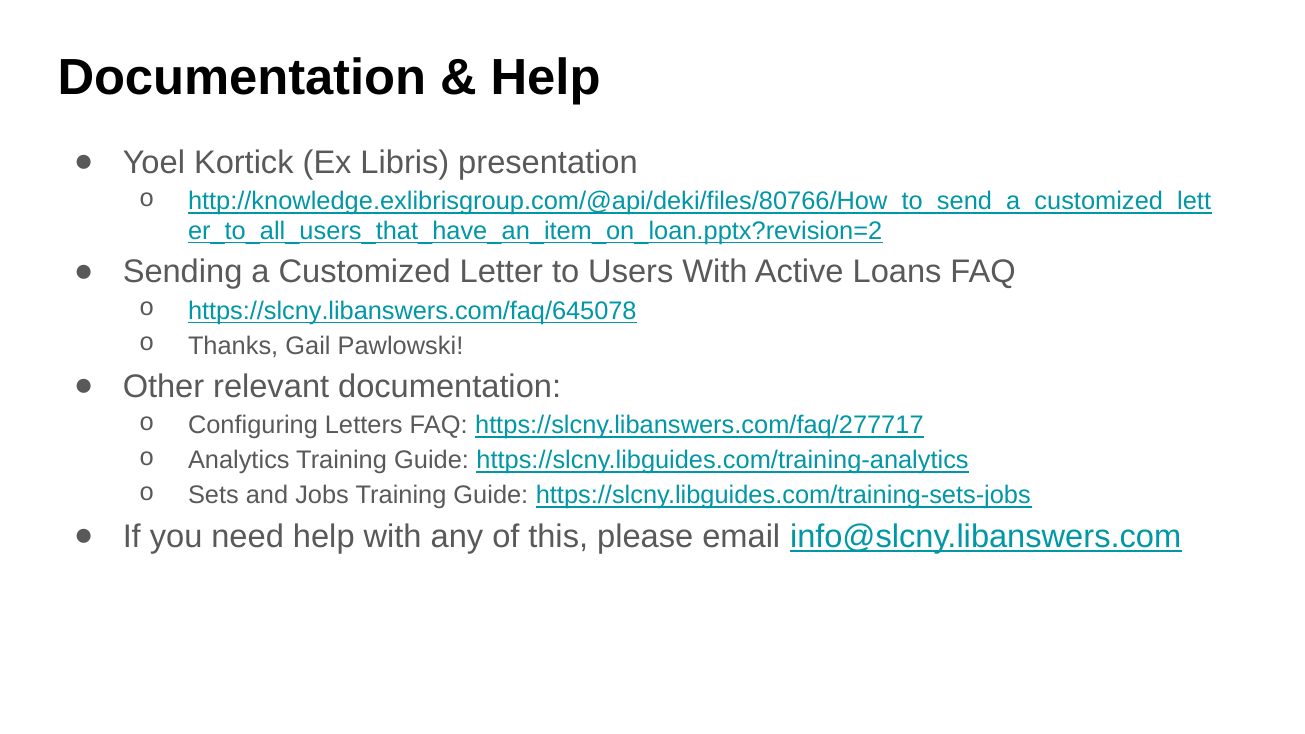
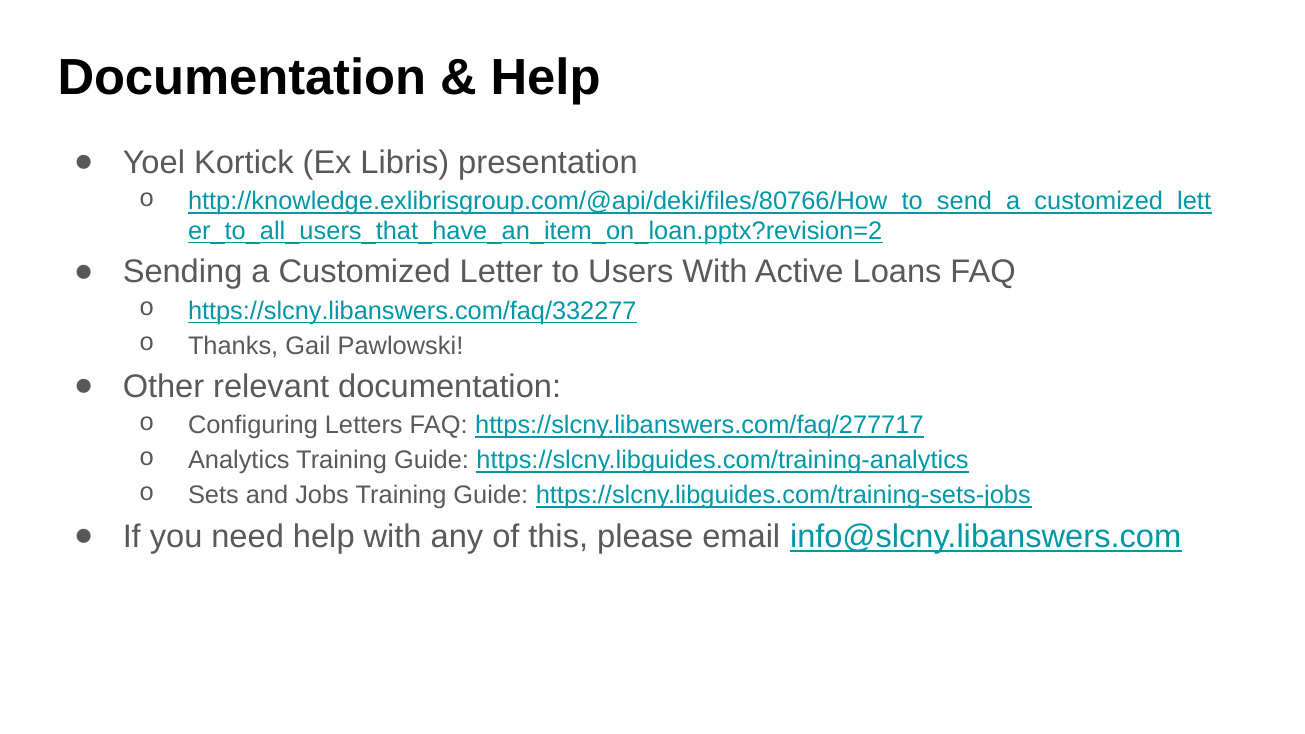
https://slcny.libanswers.com/faq/645078: https://slcny.libanswers.com/faq/645078 -> https://slcny.libanswers.com/faq/332277 (412, 311)
